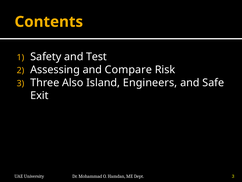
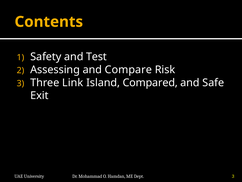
Also: Also -> Link (73, 82)
Engineers: Engineers -> Compared (150, 82)
